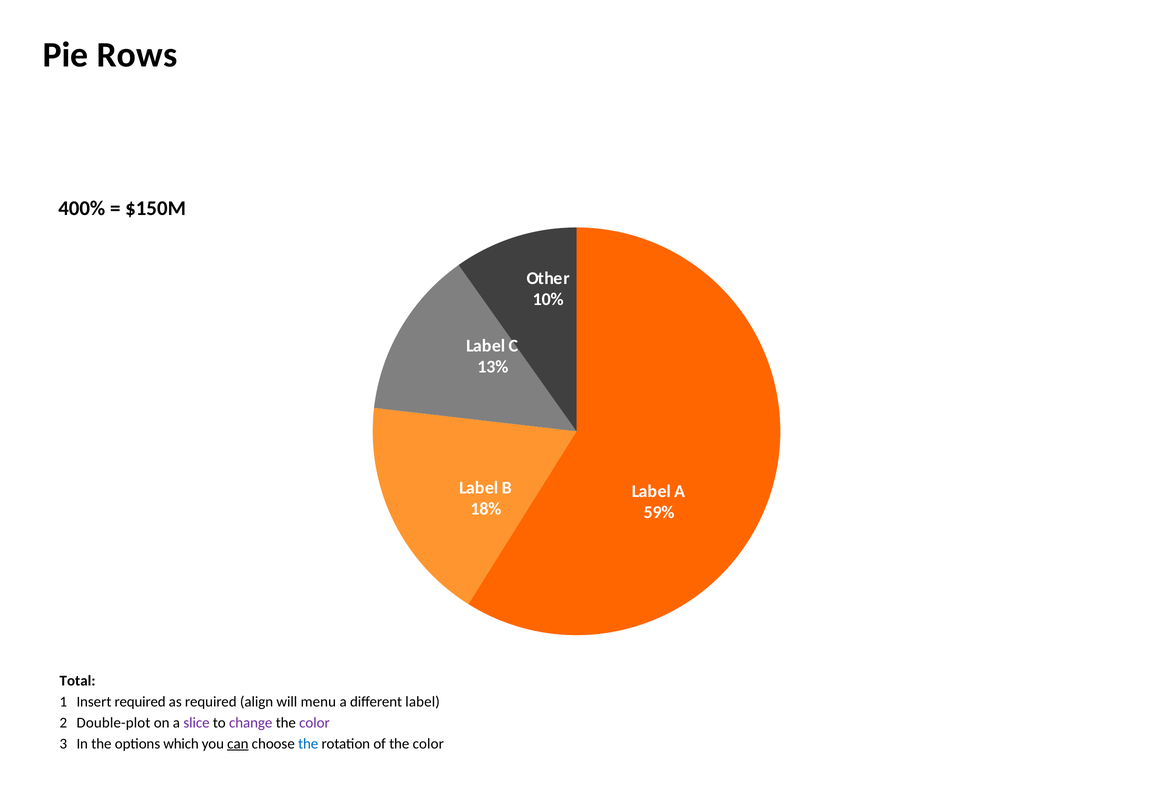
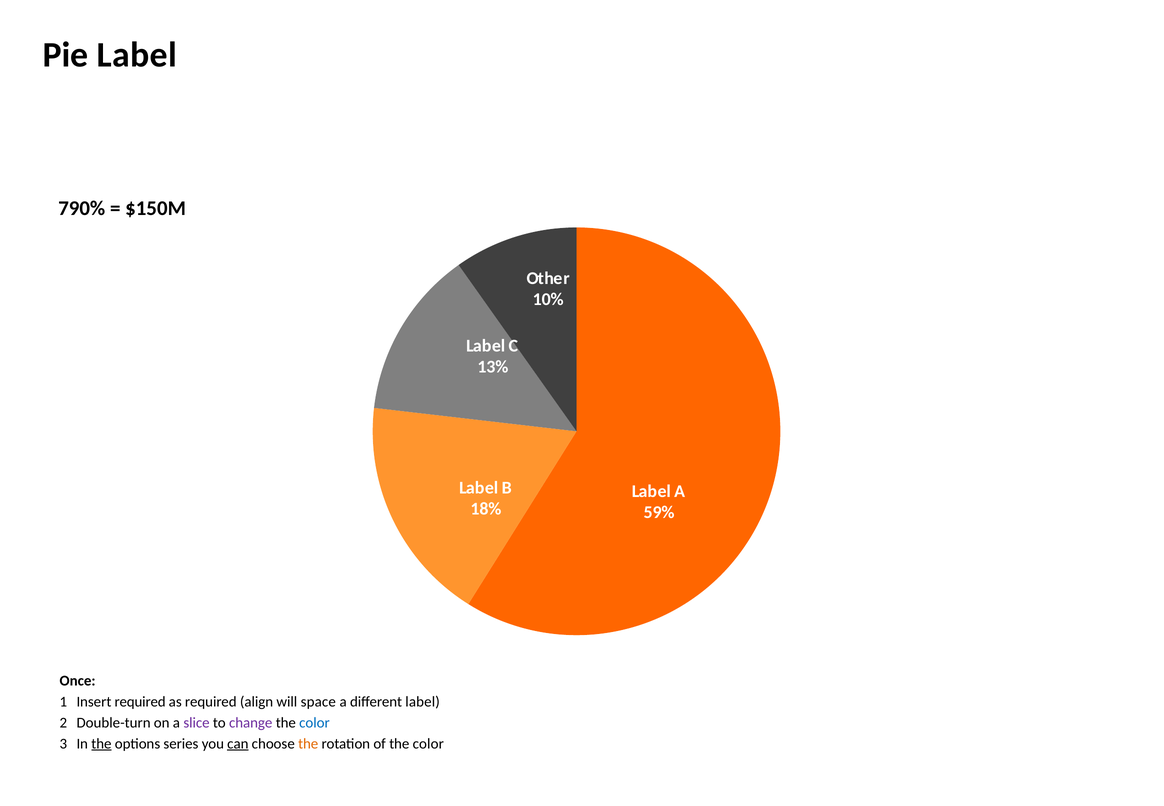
Pie Rows: Rows -> Label (137, 55)
400%: 400% -> 790% (82, 208)
Total: Total -> Once (78, 681)
menu: menu -> space (318, 702)
Double-plot: Double-plot -> Double-turn (114, 723)
color colour: purple -> blue (314, 723)
the underline: none -> present (101, 744)
which: which -> series (181, 744)
the colour: blue -> orange (308, 744)
